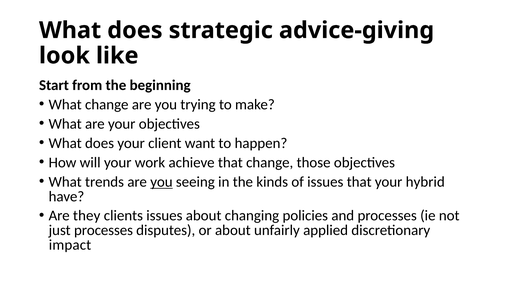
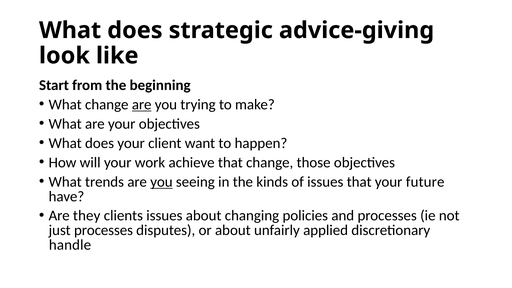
are underline: none -> present (142, 105)
hybrid: hybrid -> future (425, 182)
impact: impact -> handle (70, 245)
